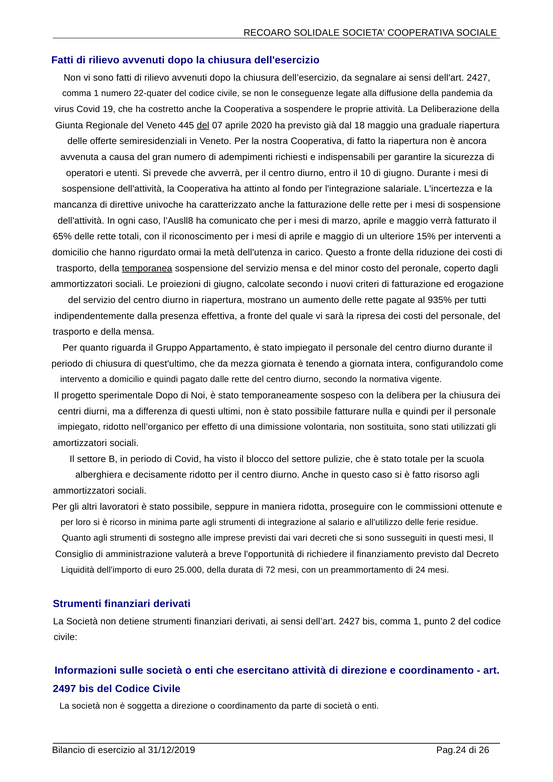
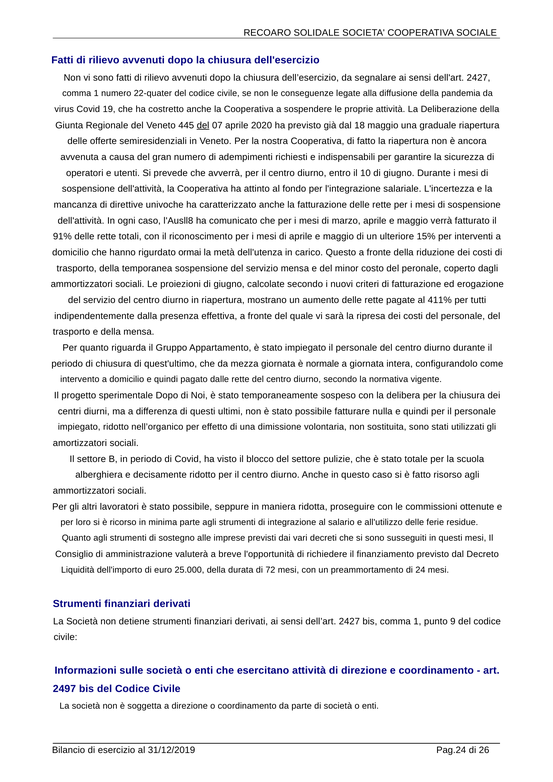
65%: 65% -> 91% (62, 236)
temporanea underline: present -> none (147, 268)
935%: 935% -> 411% (440, 300)
tenendo: tenendo -> normale (323, 363)
2: 2 -> 9 (453, 621)
